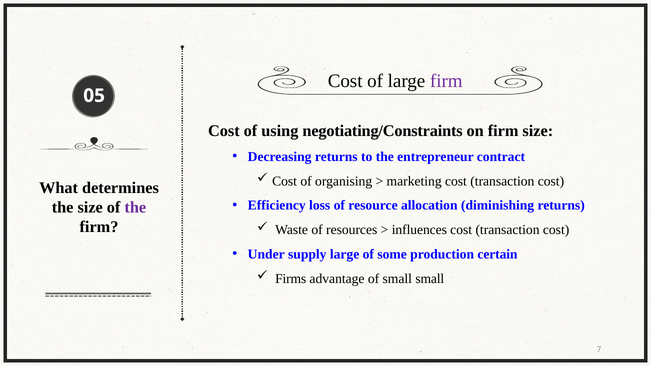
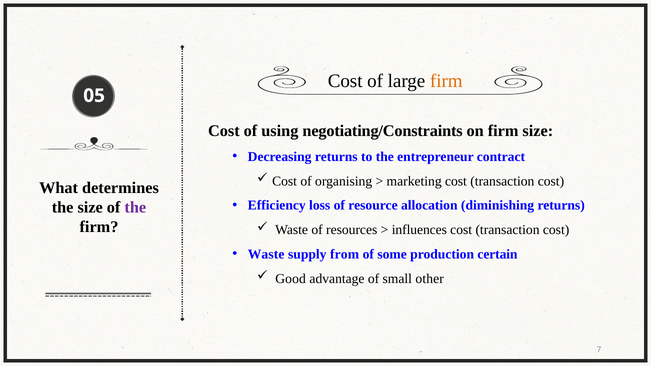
firm colour: purple -> orange (446, 81)
Under: Under -> Waste (266, 254)
supply large: large -> from (345, 254)
Firms: Firms -> Good (291, 279)
small small: small -> other (430, 279)
